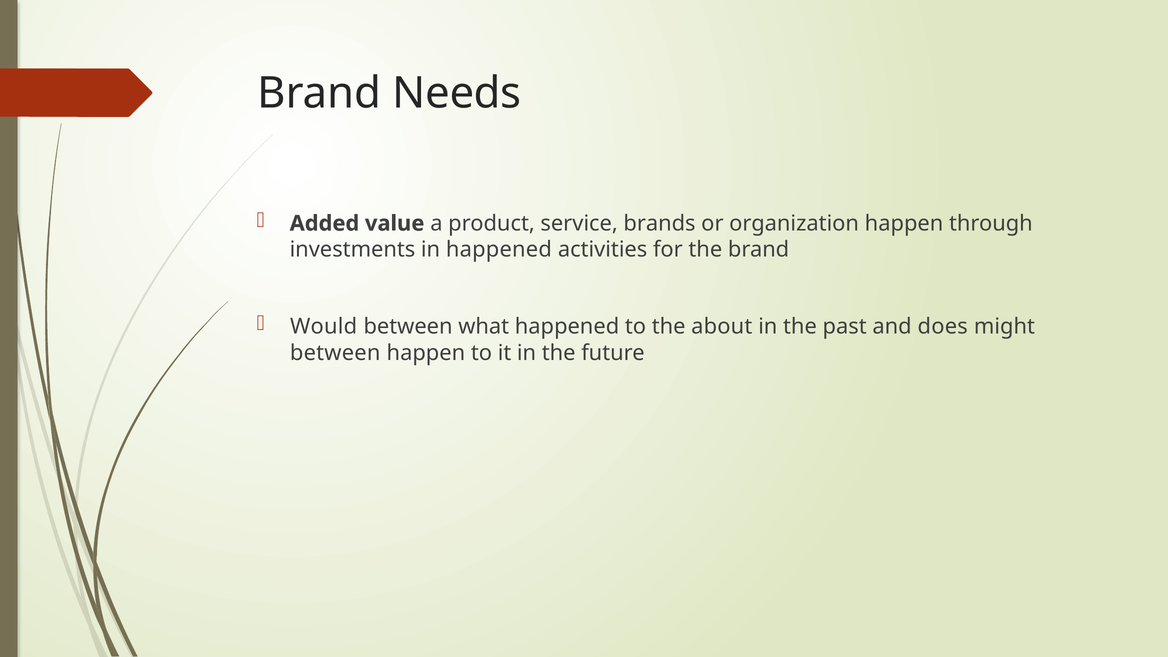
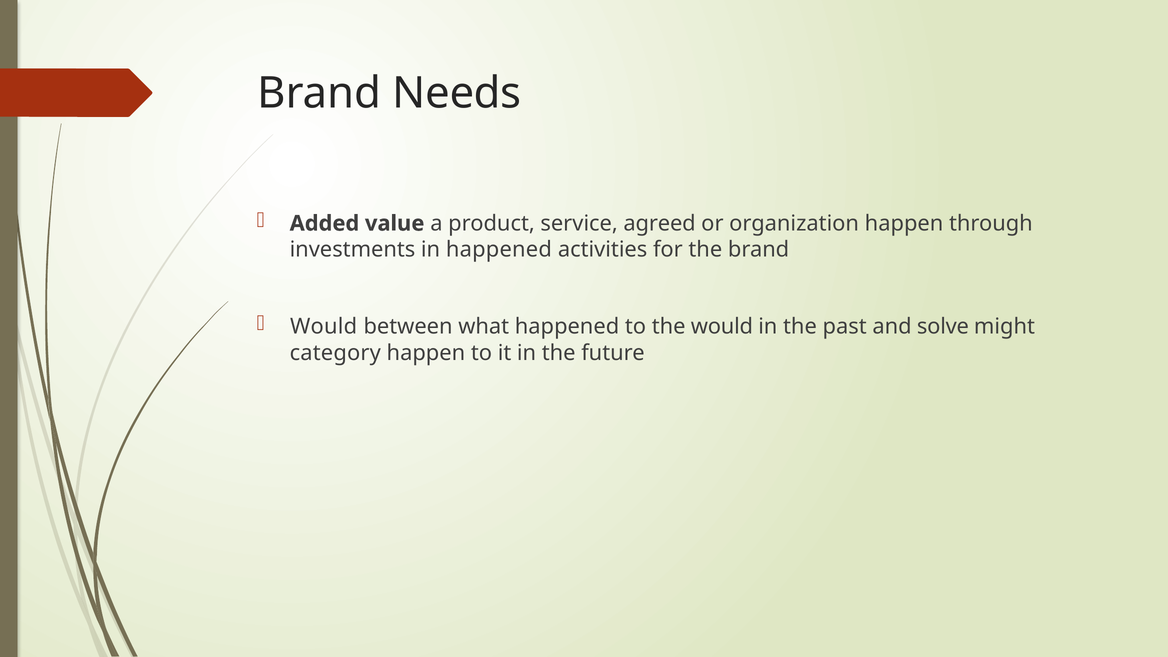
brands: brands -> agreed (660, 223)
the about: about -> would (722, 327)
does: does -> solve (943, 327)
between: between -> category (335, 353)
